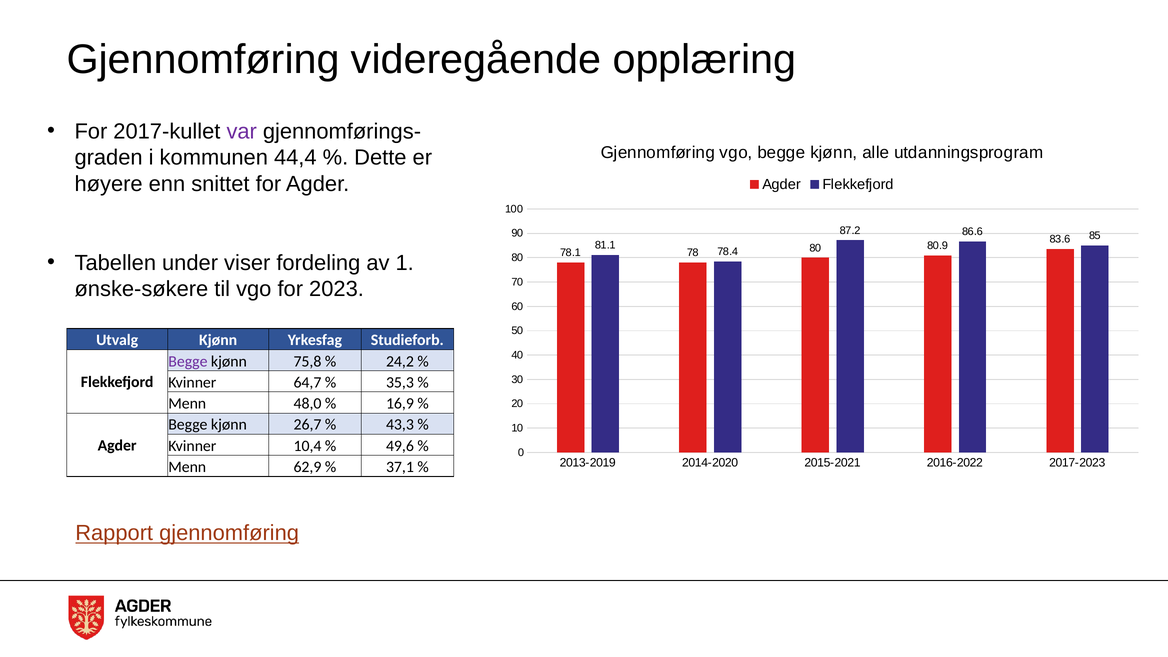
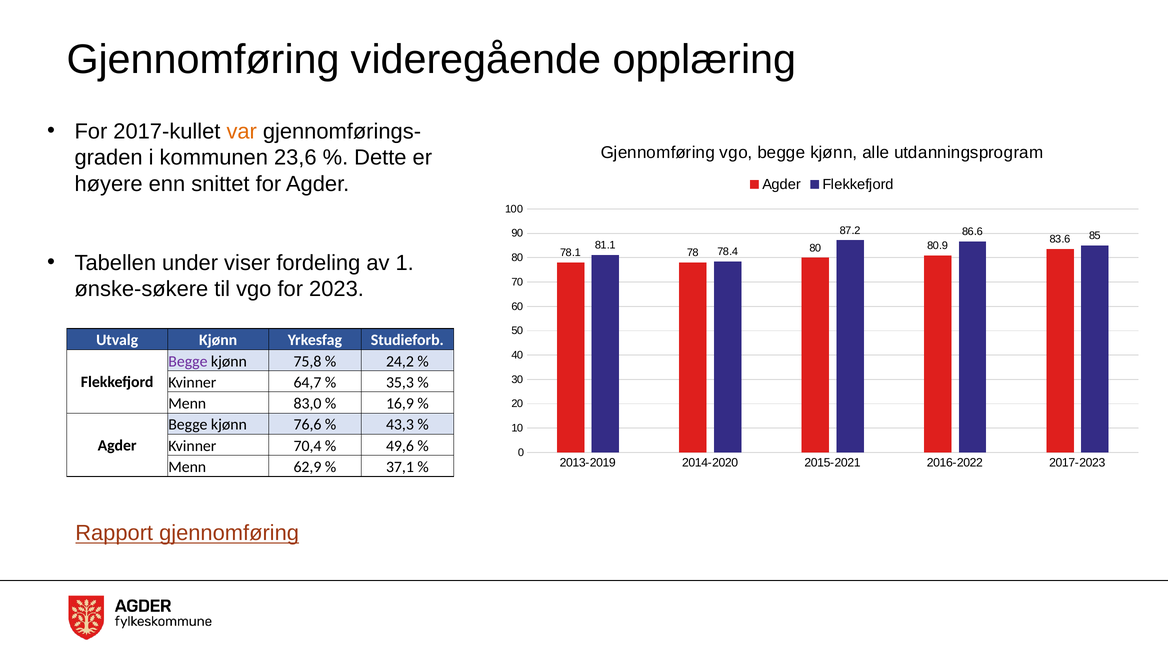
var colour: purple -> orange (242, 131)
44,4: 44,4 -> 23,6 (295, 158)
48,0: 48,0 -> 83,0 (308, 404)
26,7: 26,7 -> 76,6 (308, 425)
10,4: 10,4 -> 70,4 (308, 446)
